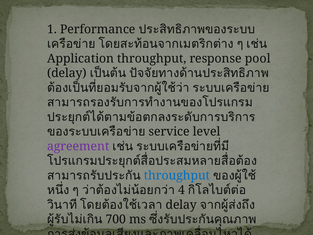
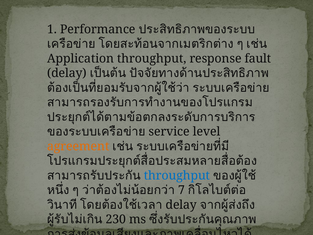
pool: pool -> fault (258, 58)
agreement colour: purple -> orange (78, 146)
4: 4 -> 7 (181, 190)
700: 700 -> 230 (116, 219)
